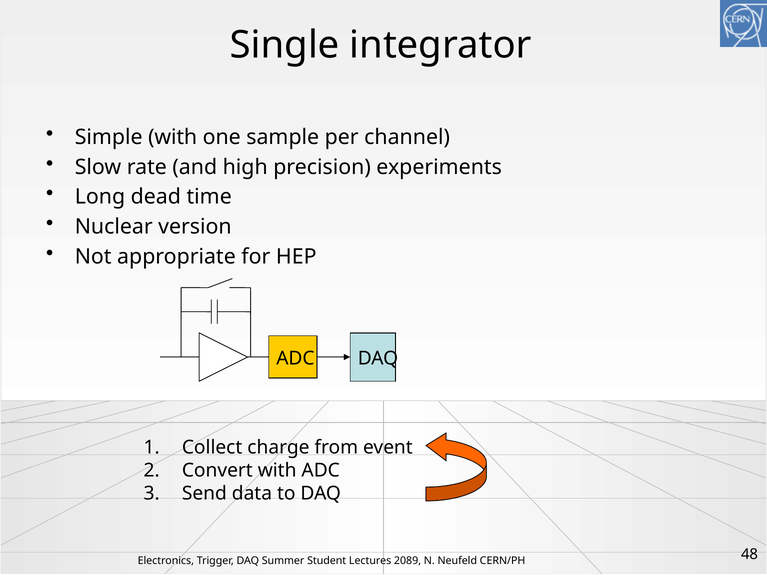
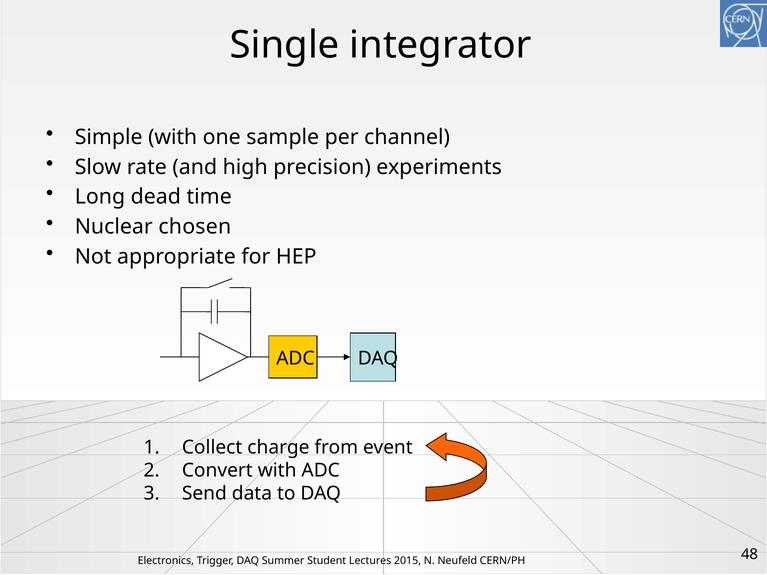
version: version -> chosen (195, 227)
2089: 2089 -> 2015 (408, 561)
